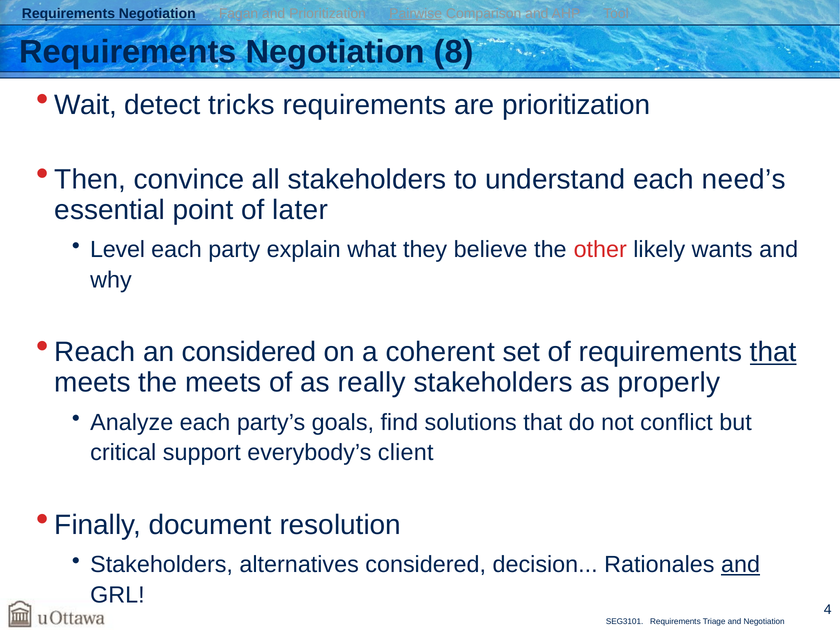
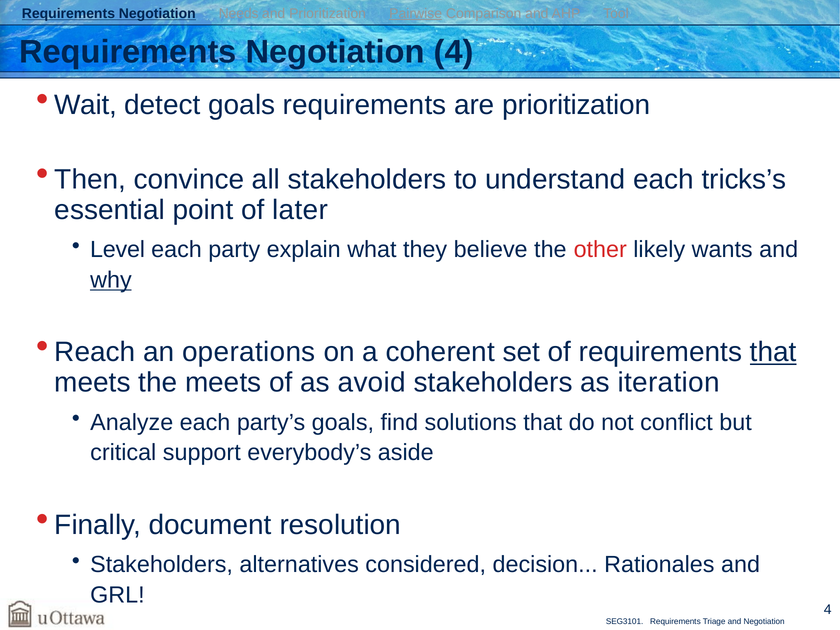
Fagan: Fagan -> Needs (239, 14)
Requirements Negotiation 8: 8 -> 4 (454, 52)
detect tricks: tricks -> goals (242, 105)
need’s: need’s -> tricks’s (744, 180)
why underline: none -> present (111, 280)
an considered: considered -> operations (249, 352)
really: really -> avoid (372, 383)
properly: properly -> iteration (669, 383)
client: client -> aside (406, 453)
and underline: present -> none (741, 565)
